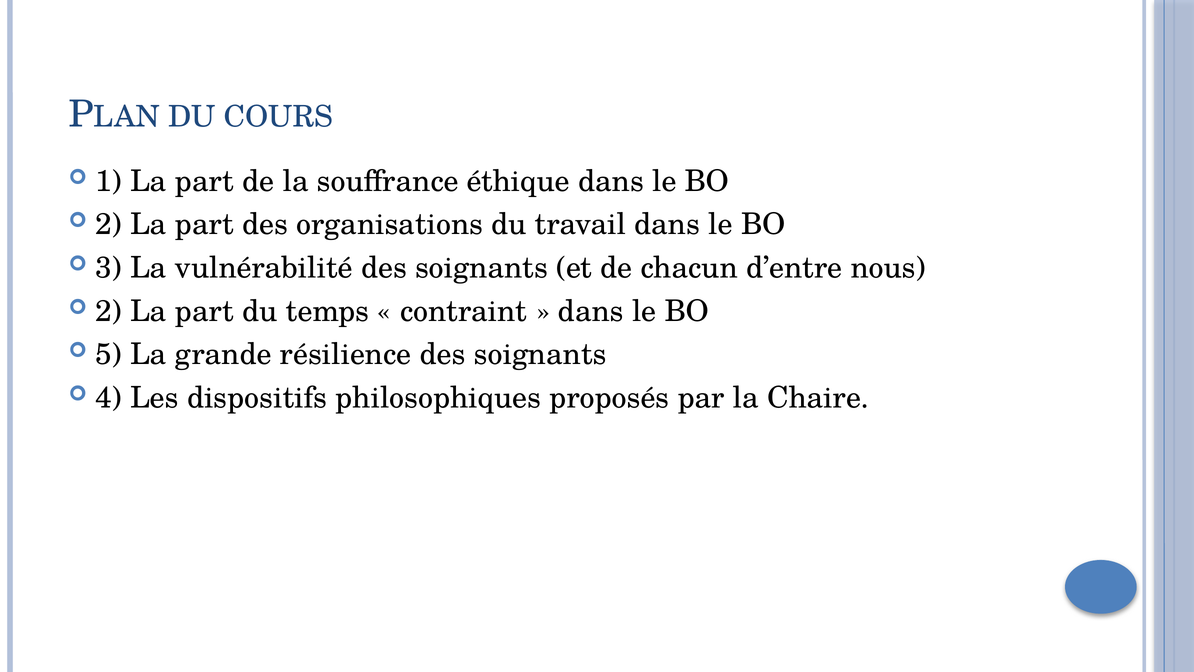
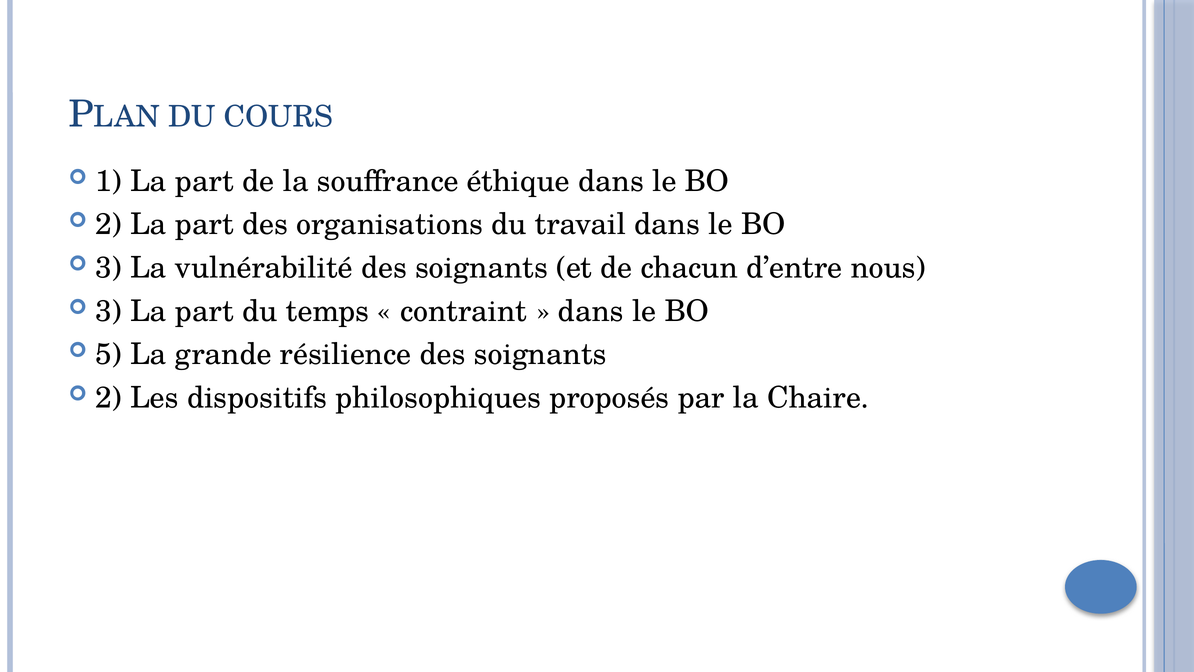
2: 2 -> 3 (109, 311)
4: 4 -> 2 (109, 398)
